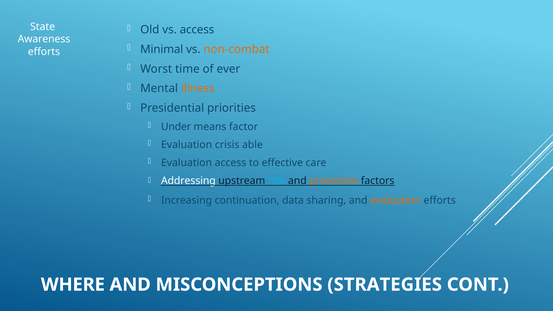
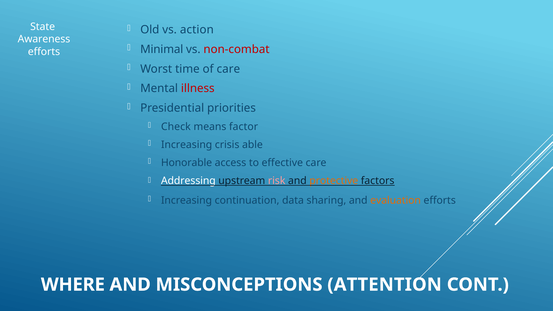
vs access: access -> action (197, 30)
non-combat colour: orange -> red (237, 49)
of ever: ever -> care (228, 69)
illness colour: orange -> red (198, 89)
Under: Under -> Check (176, 127)
Evaluation: Evaluation -> Increasing (187, 145)
Evaluation: Evaluation -> Honorable (187, 163)
risk colour: light blue -> pink (277, 181)
STRATEGIES: STRATEGIES -> ATTENTION (385, 285)
